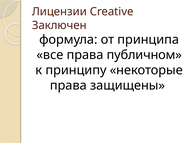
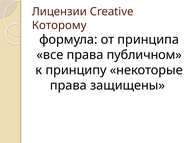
Заключен: Заключен -> Которому (59, 25)
